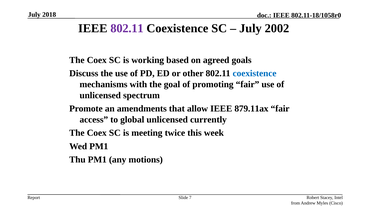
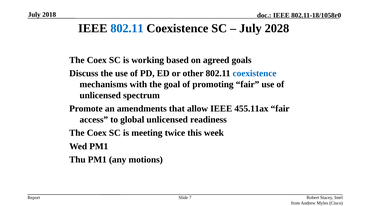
802.11 colour: purple -> blue (127, 28)
2002: 2002 -> 2028 (277, 28)
879.11ax: 879.11ax -> 455.11ax (251, 109)
currently: currently -> readiness (208, 120)
